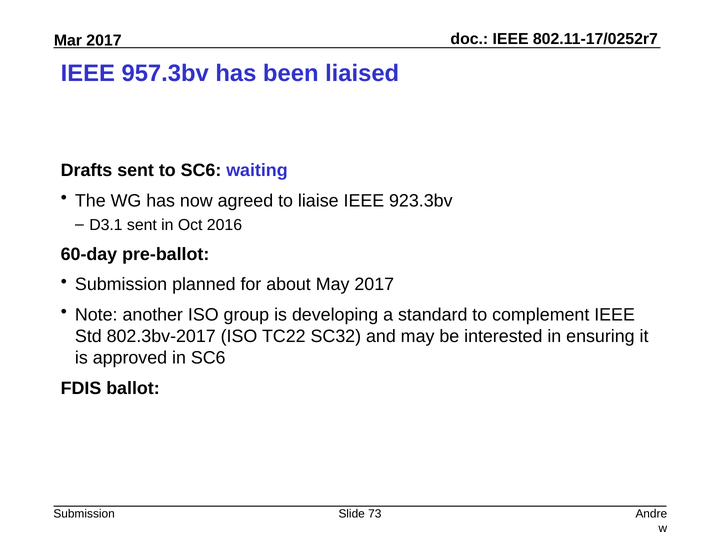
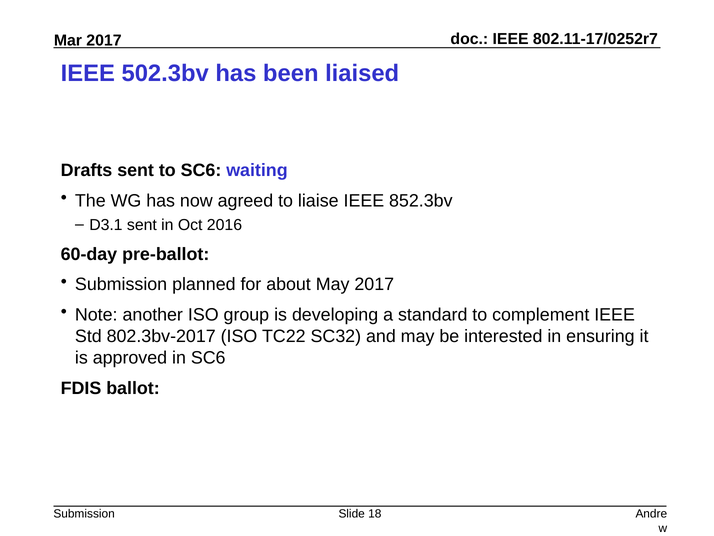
957.3bv: 957.3bv -> 502.3bv (165, 73)
923.3bv: 923.3bv -> 852.3bv (421, 201)
73: 73 -> 18 (375, 514)
